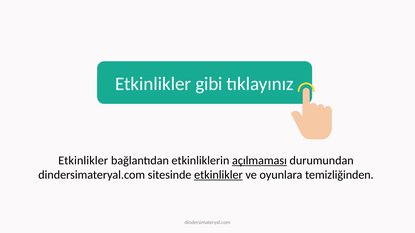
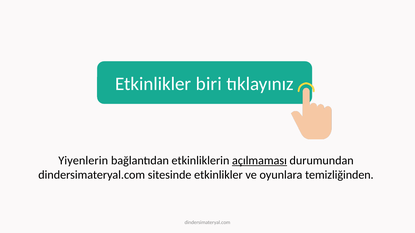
gibi: gibi -> biri (209, 84)
Etkinlikler: Etkinlikler -> Yiyenlerin (83, 161)
etkinlikler underline: present -> none (218, 175)
